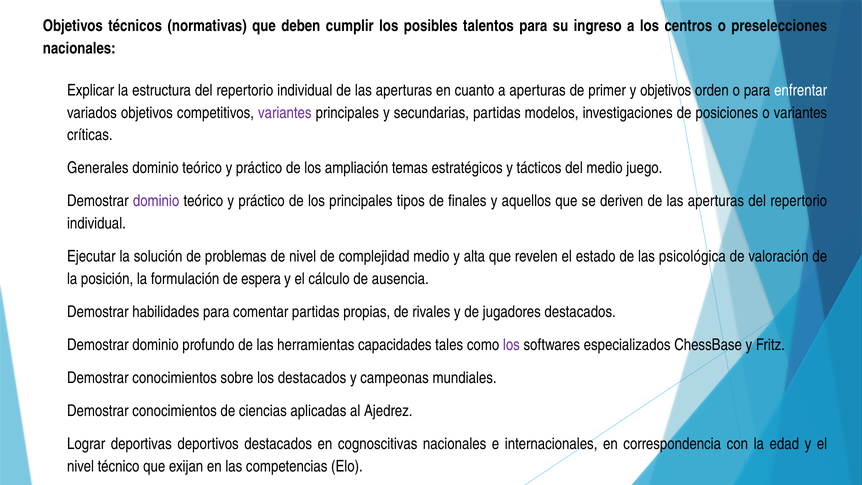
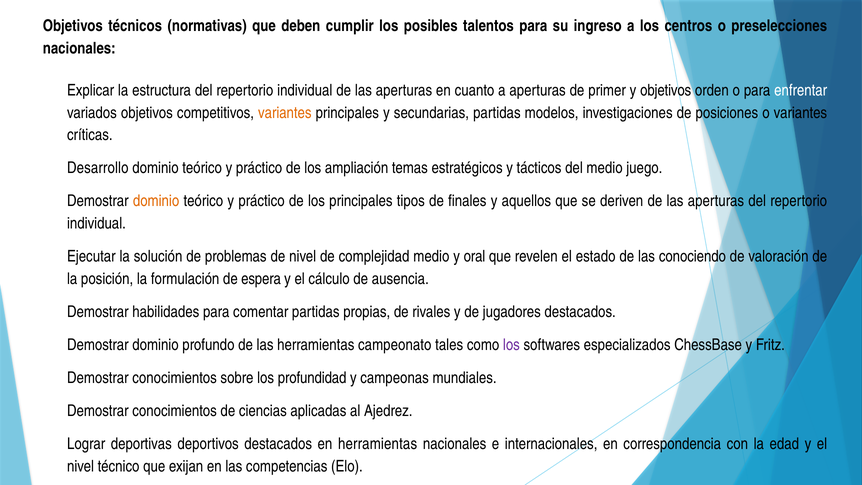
variantes colour: purple -> orange (285, 113)
Generales: Generales -> Desarrollo (98, 168)
dominio colour: purple -> orange (156, 201)
alta: alta -> oral (474, 256)
psicológica: psicológica -> conociendo (692, 256)
capacidades: capacidades -> campeonato (395, 345)
los destacados: destacados -> profundidad (312, 378)
en cognoscitivas: cognoscitivas -> herramientas (378, 444)
